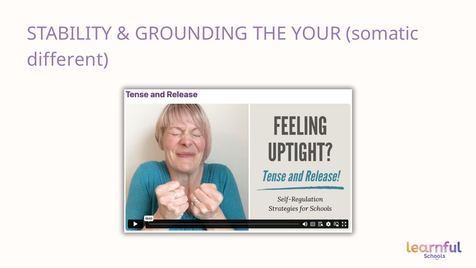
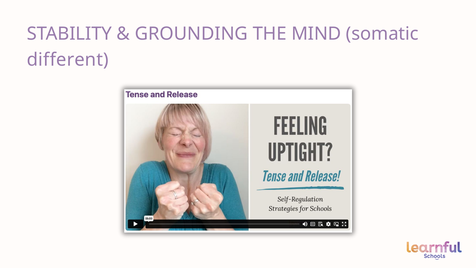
YOUR: YOUR -> MIND (316, 34)
